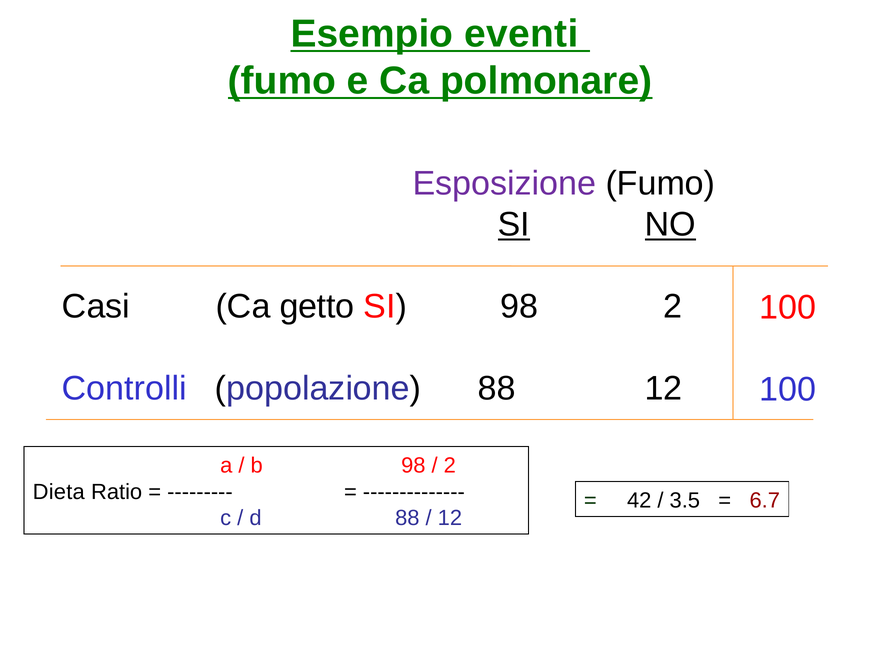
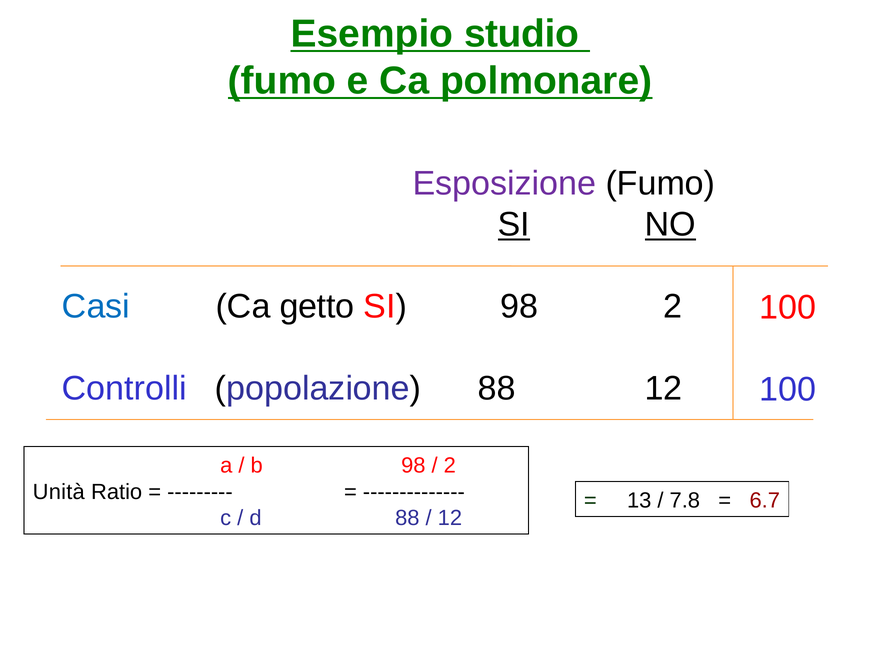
eventi: eventi -> studio (522, 34)
Casi colour: black -> blue (96, 306)
Dieta: Dieta -> Unità (59, 492)
42: 42 -> 13 (639, 500)
3.5: 3.5 -> 7.8 (685, 500)
